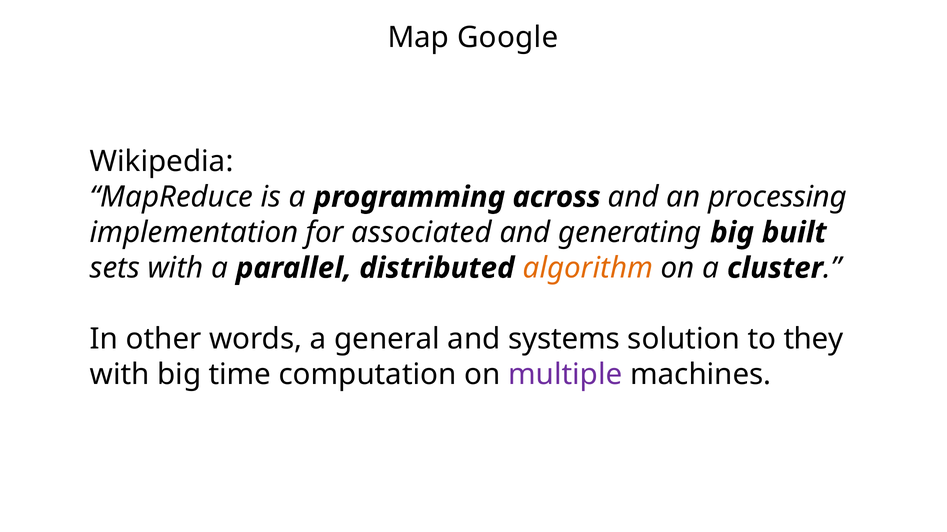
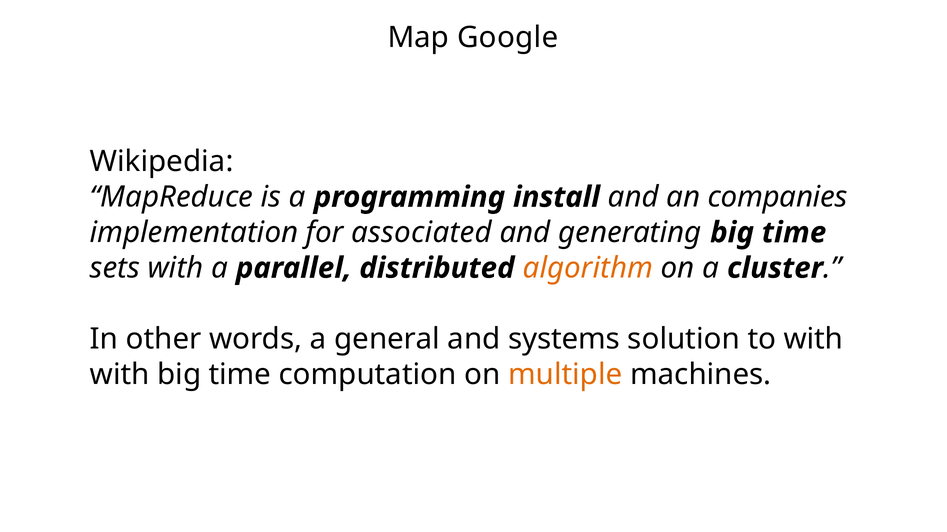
across: across -> install (557, 197)
processing: processing -> companies (778, 197)
generating big built: built -> time (794, 233)
to they: they -> with (813, 339)
multiple colour: purple -> orange (565, 375)
